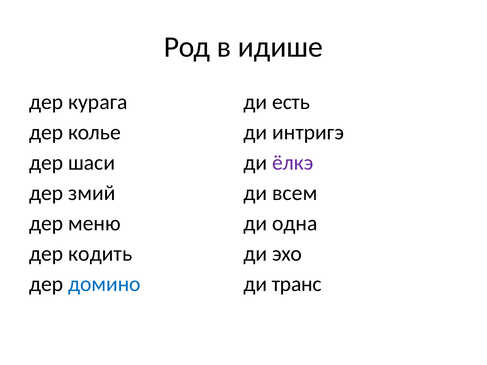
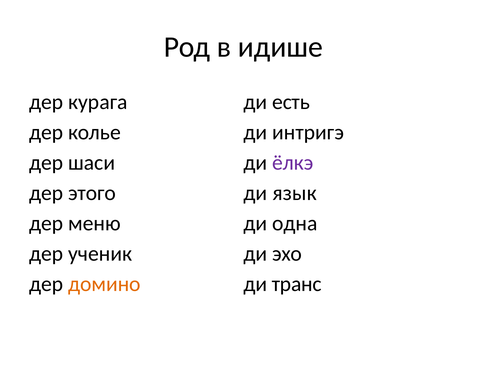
змий: змий -> этого (92, 193)
всем: всем -> язык (295, 193)
кодить: кодить -> ученик (100, 254)
домино colour: blue -> orange (104, 284)
